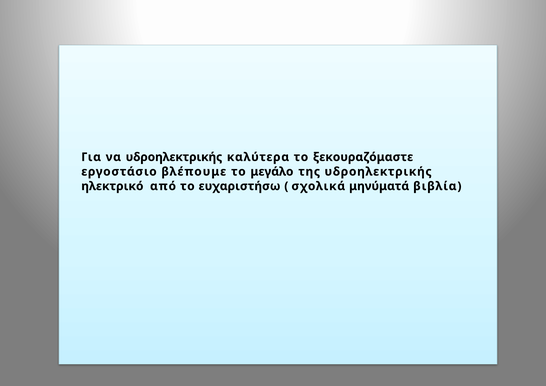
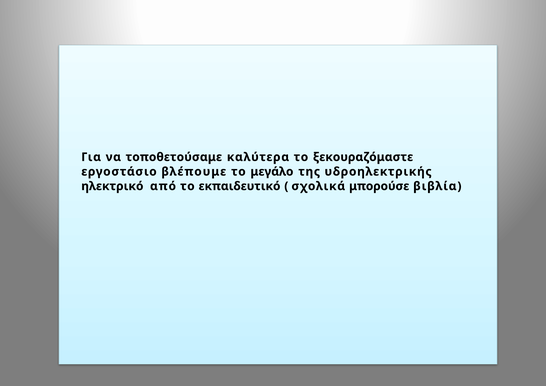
να υδροηλεκτρικής: υδροηλεκτρικής -> τοποθετούσαμε (174, 157)
ευχαριστήσω: ευχαριστήσω -> εκπαιδευτικό (240, 186)
μηνύματά: μηνύματά -> μπορούσε (379, 186)
